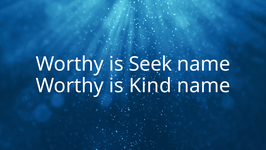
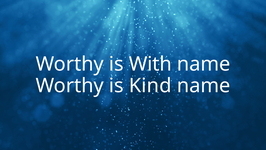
Seek: Seek -> With (150, 64)
